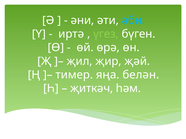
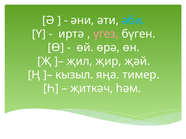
үгез colour: light green -> pink (106, 34)
тимер: тимер -> кызыл (74, 75)
белән: белән -> тимер (141, 75)
